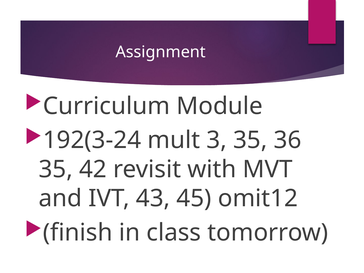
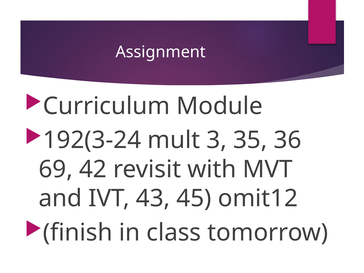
35: 35 -> 69 (56, 169)
